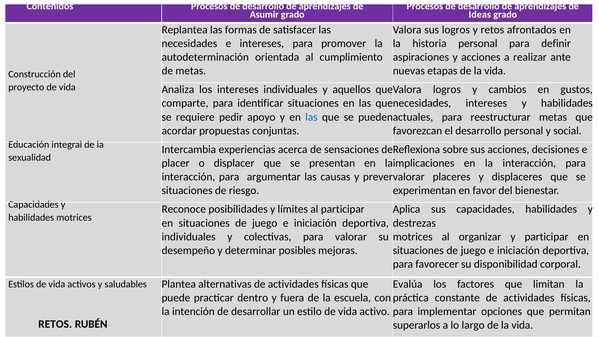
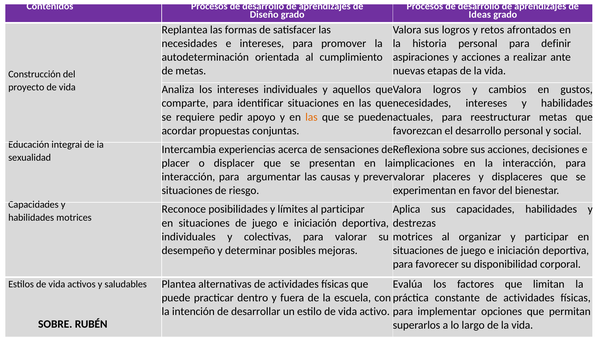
Asumir: Asumir -> Diseño (264, 14)
las colour: blue -> orange (311, 117)
RETOS: RETOS -> SOBRE (55, 324)
